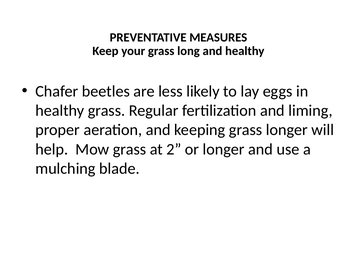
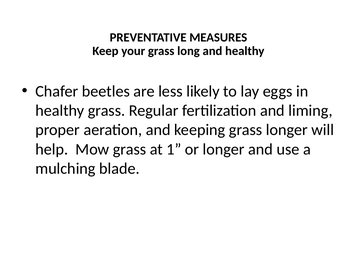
2: 2 -> 1 (174, 149)
